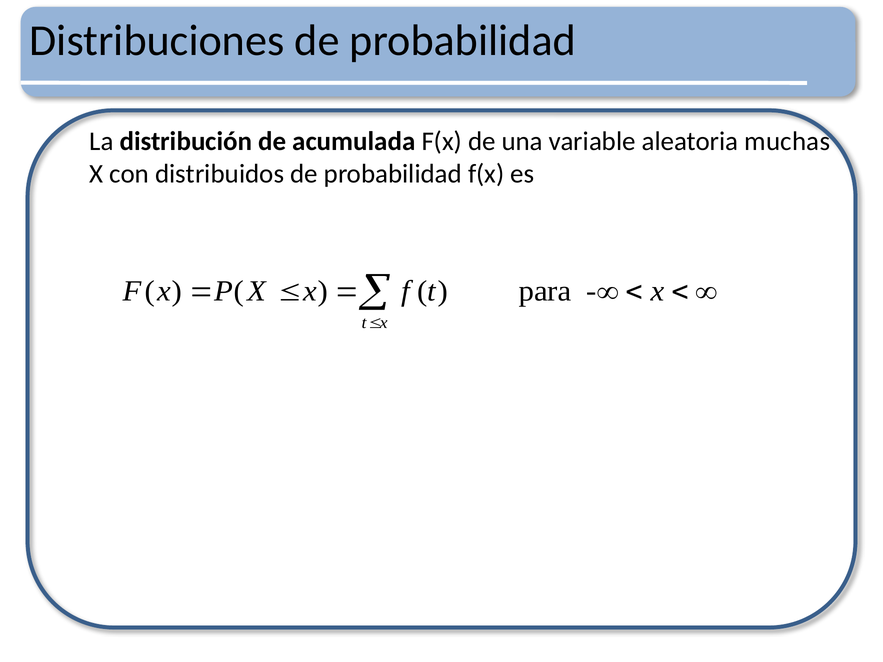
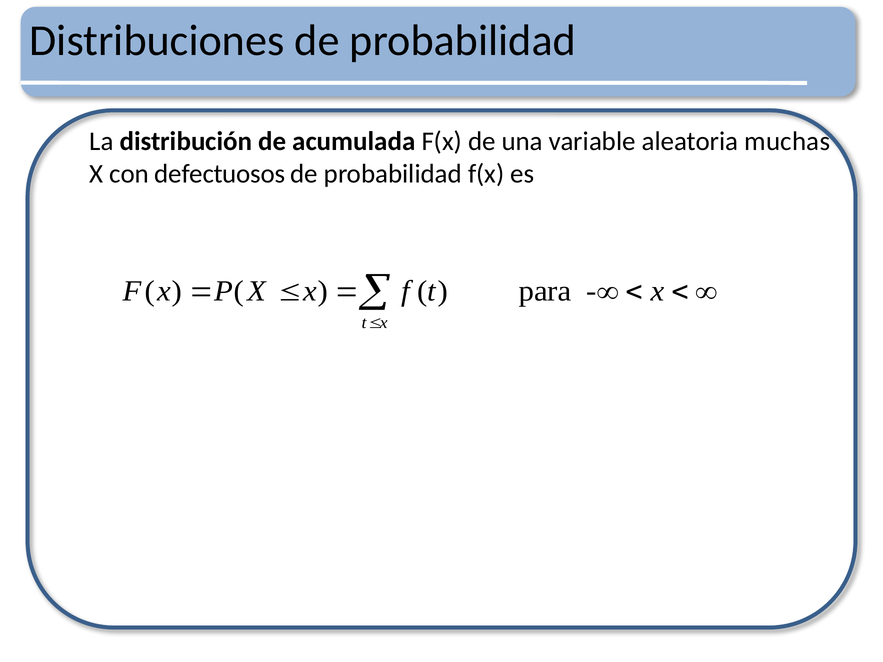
distribuidos: distribuidos -> defectuosos (220, 174)
